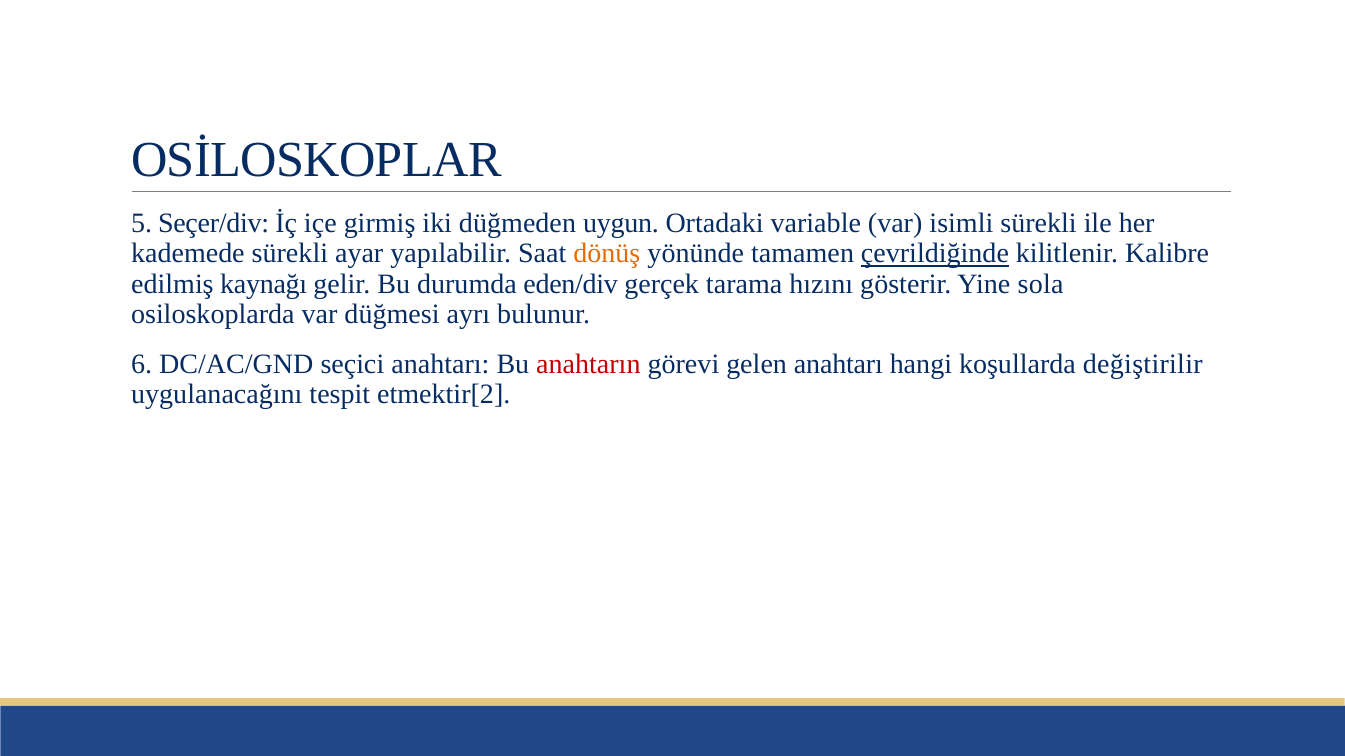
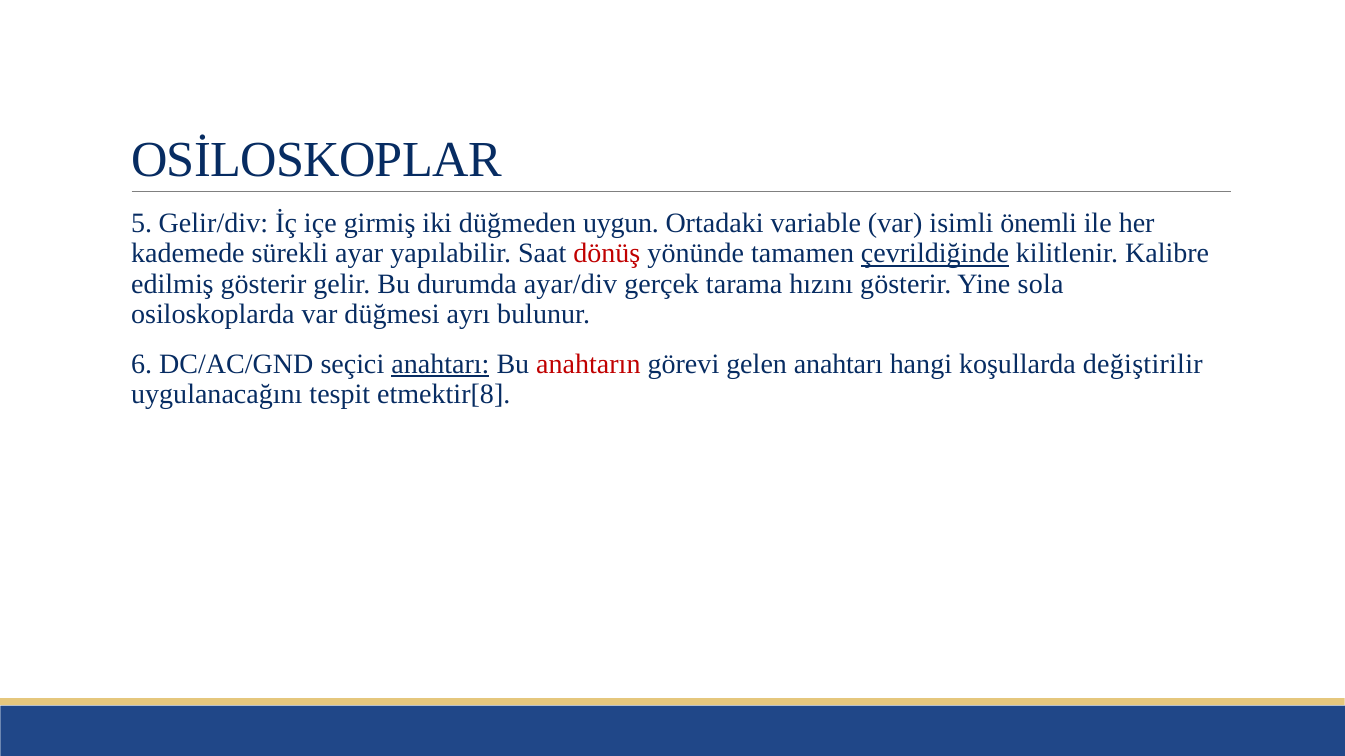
Seçer/div: Seçer/div -> Gelir/div (213, 224)
isimli sürekli: sürekli -> önemli (1039, 224)
dönüş colour: orange -> red (607, 254)
edilmiş kaynağı: kaynağı -> gösterir (264, 284)
eden/div: eden/div -> ayar/div (570, 284)
anahtarı underline: none -> present (440, 364)
etmektir[2: etmektir[2 -> etmektir[8 (444, 395)
